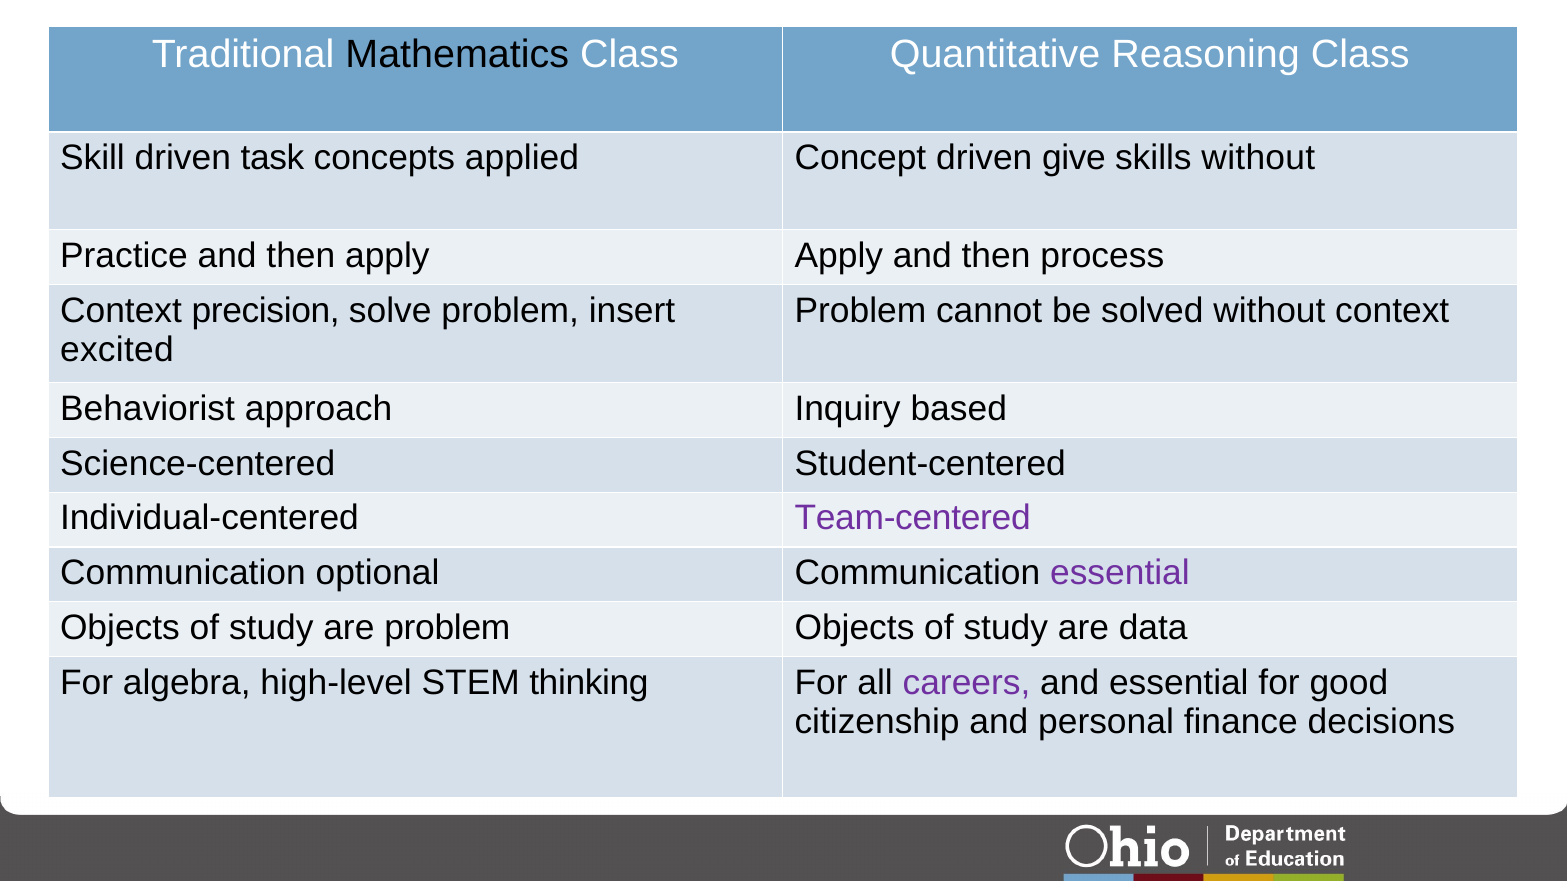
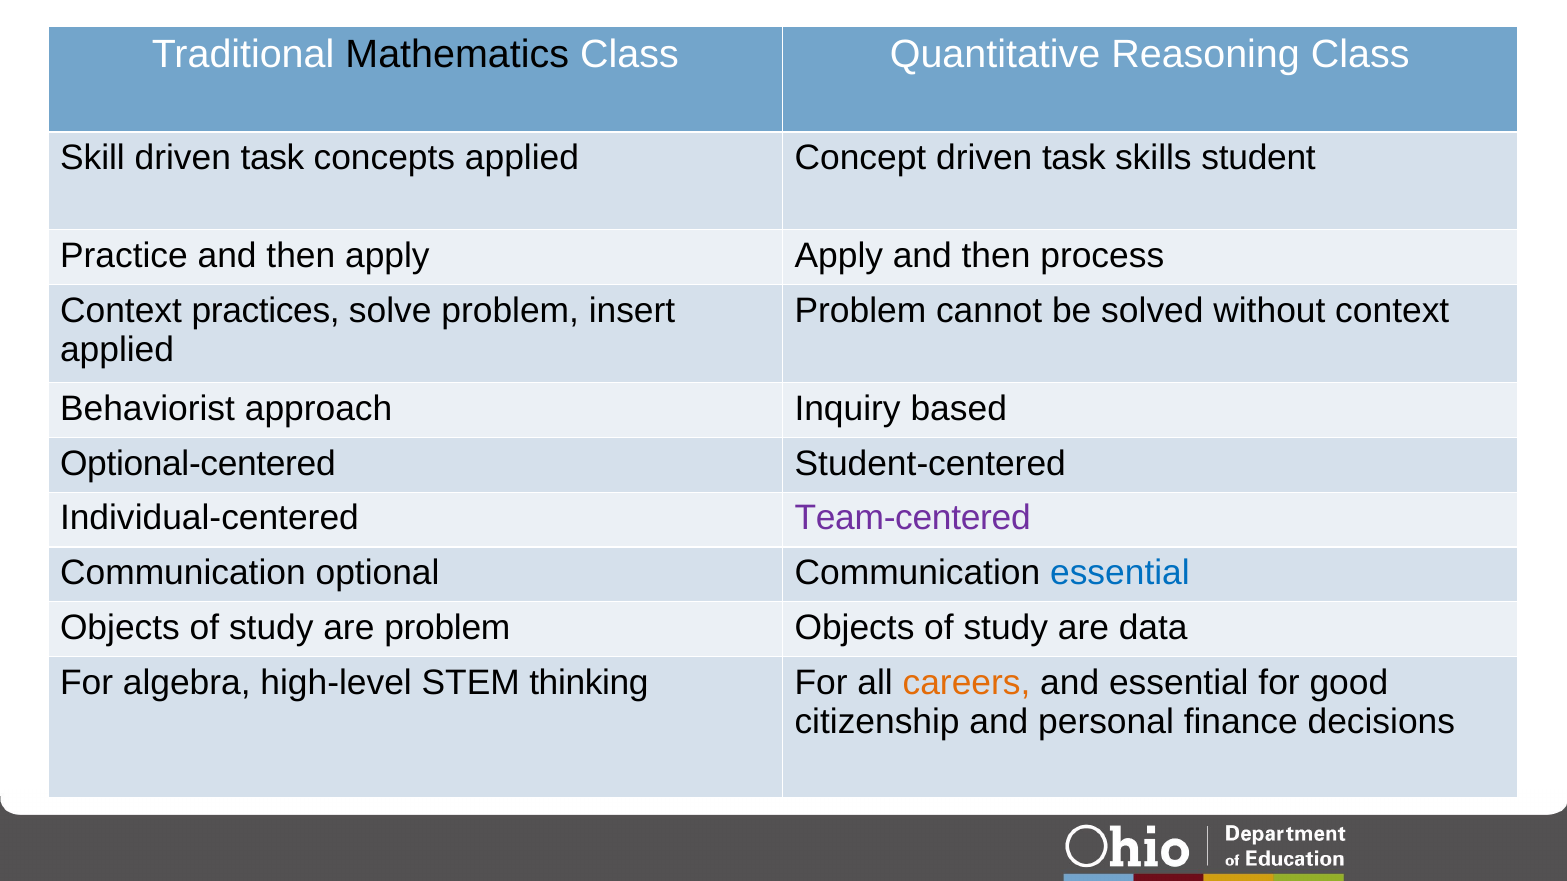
Concept driven give: give -> task (1074, 158)
skills without: without -> student (1259, 158)
precision: precision -> practices (266, 311)
excited: excited -> applied (117, 351)
Science-centered: Science-centered -> Optional-centered (198, 464)
essential colour: purple -> blue (1120, 573)
careers colour: purple -> orange (966, 683)
